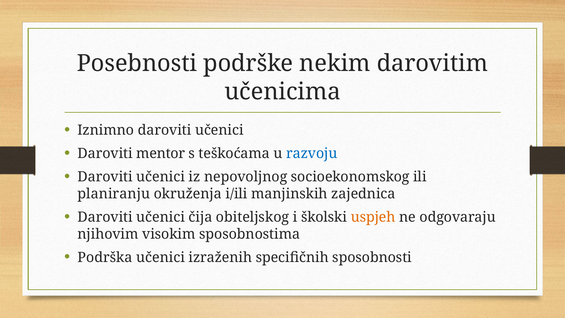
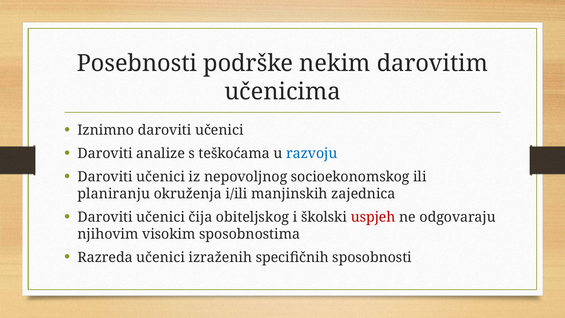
mentor: mentor -> analize (161, 153)
uspjeh colour: orange -> red (373, 217)
Podrška: Podrška -> Razreda (105, 257)
